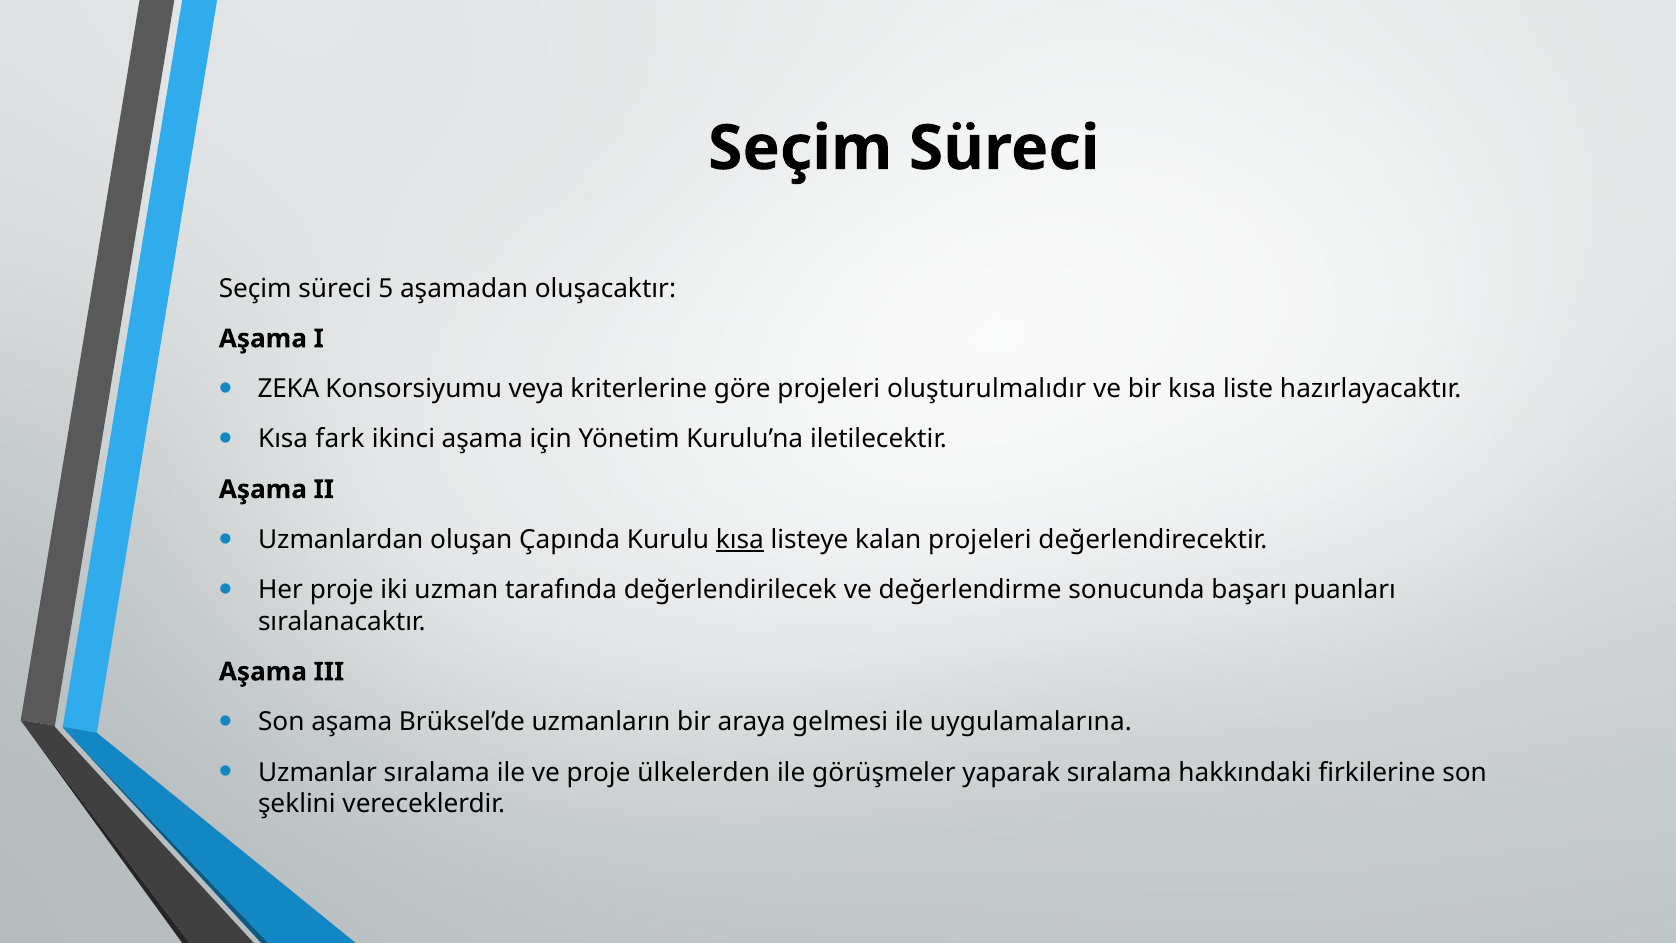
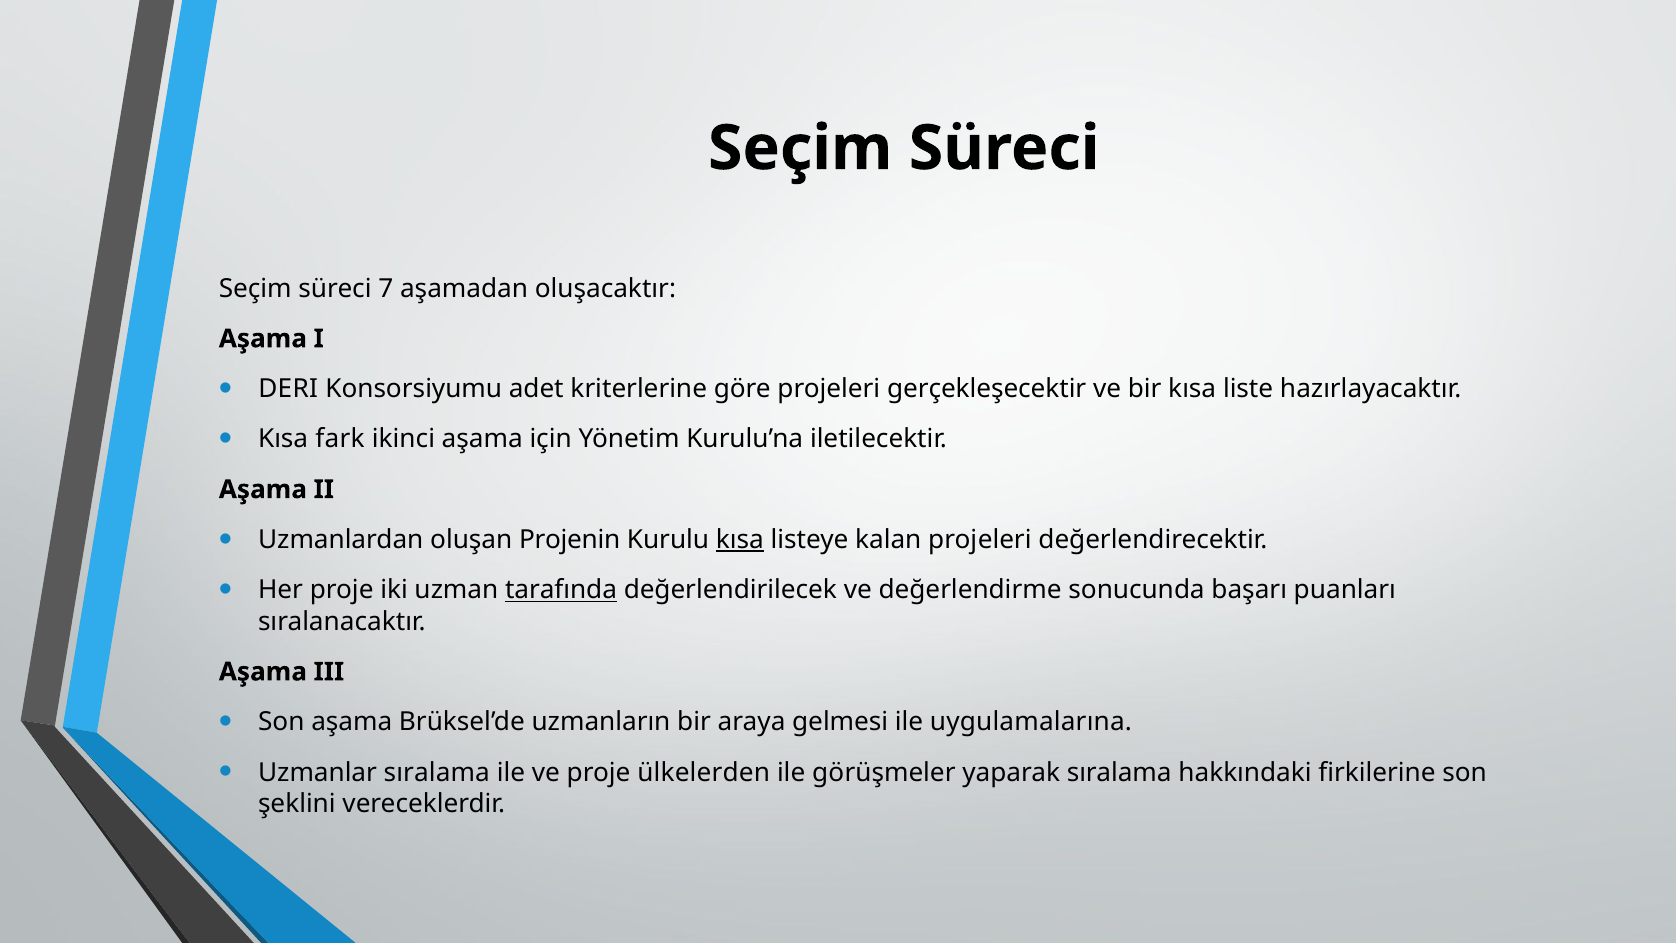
5: 5 -> 7 (386, 288)
ZEKA: ZEKA -> DERI (288, 389)
veya: veya -> adet (536, 389)
oluşturulmalıdır: oluşturulmalıdır -> gerçekleşecektir (987, 389)
Çapında: Çapında -> Projenin (570, 540)
tarafında underline: none -> present (561, 590)
